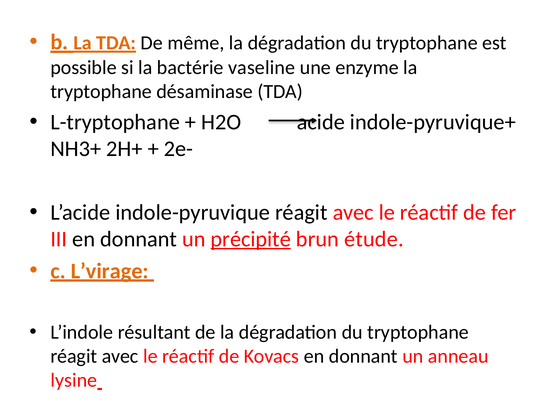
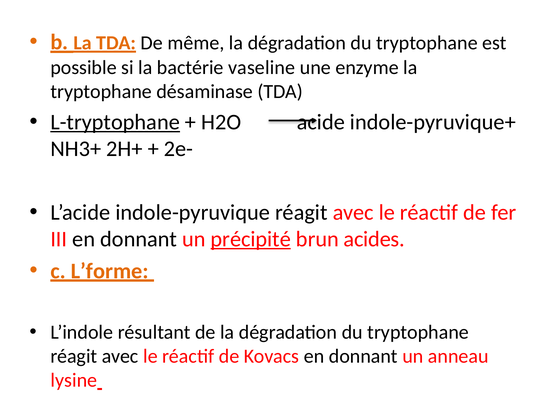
L-tryptophane underline: none -> present (115, 122)
étude: étude -> acides (374, 239)
L’virage: L’virage -> L’forme (110, 271)
